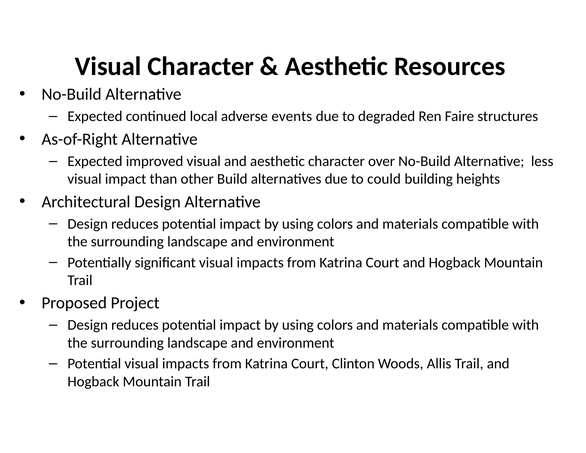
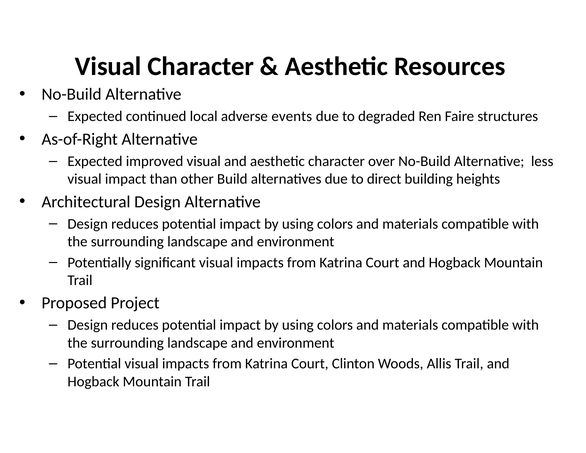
could: could -> direct (384, 179)
